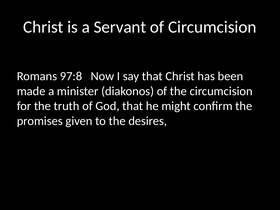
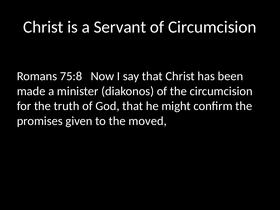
97:8: 97:8 -> 75:8 (71, 76)
desires: desires -> moved (148, 121)
